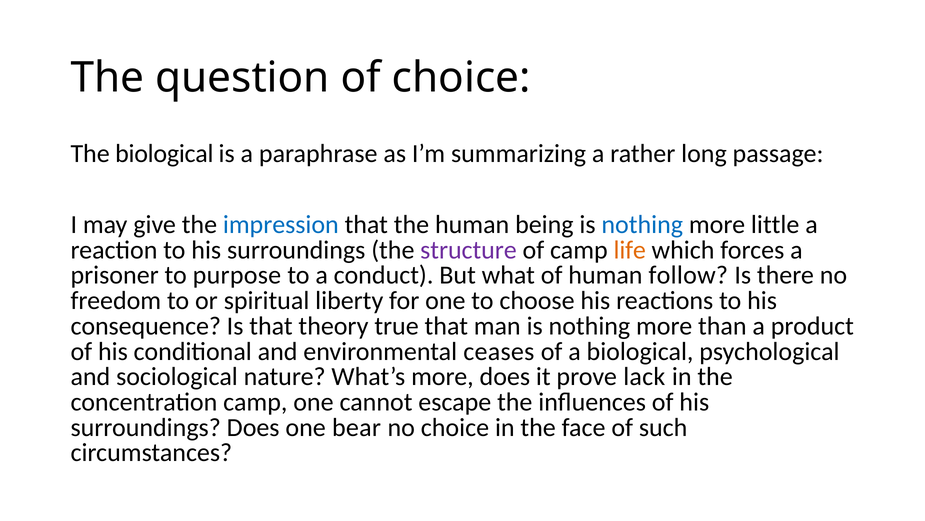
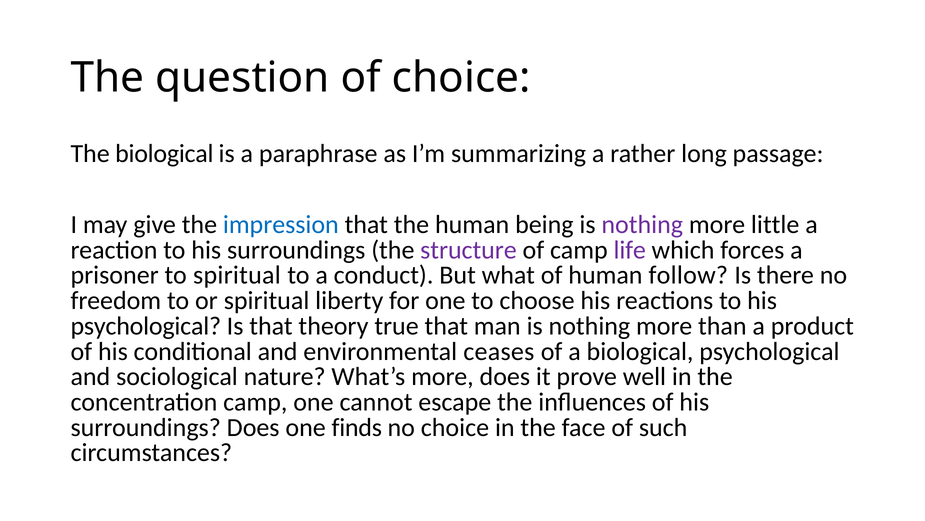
nothing colour: blue -> purple (642, 224)
life colour: orange -> purple (630, 250)
to purpose: purpose -> spiritual (237, 275)
consequence: consequence -> psychological (146, 326)
lack: lack -> well (644, 376)
bear: bear -> finds (357, 427)
